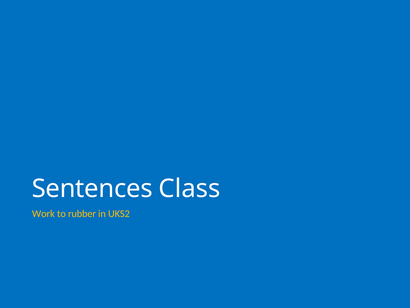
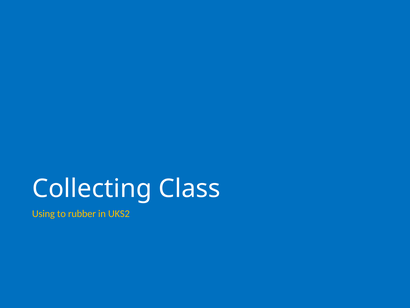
Sentences: Sentences -> Collecting (92, 189)
Work: Work -> Using (43, 213)
